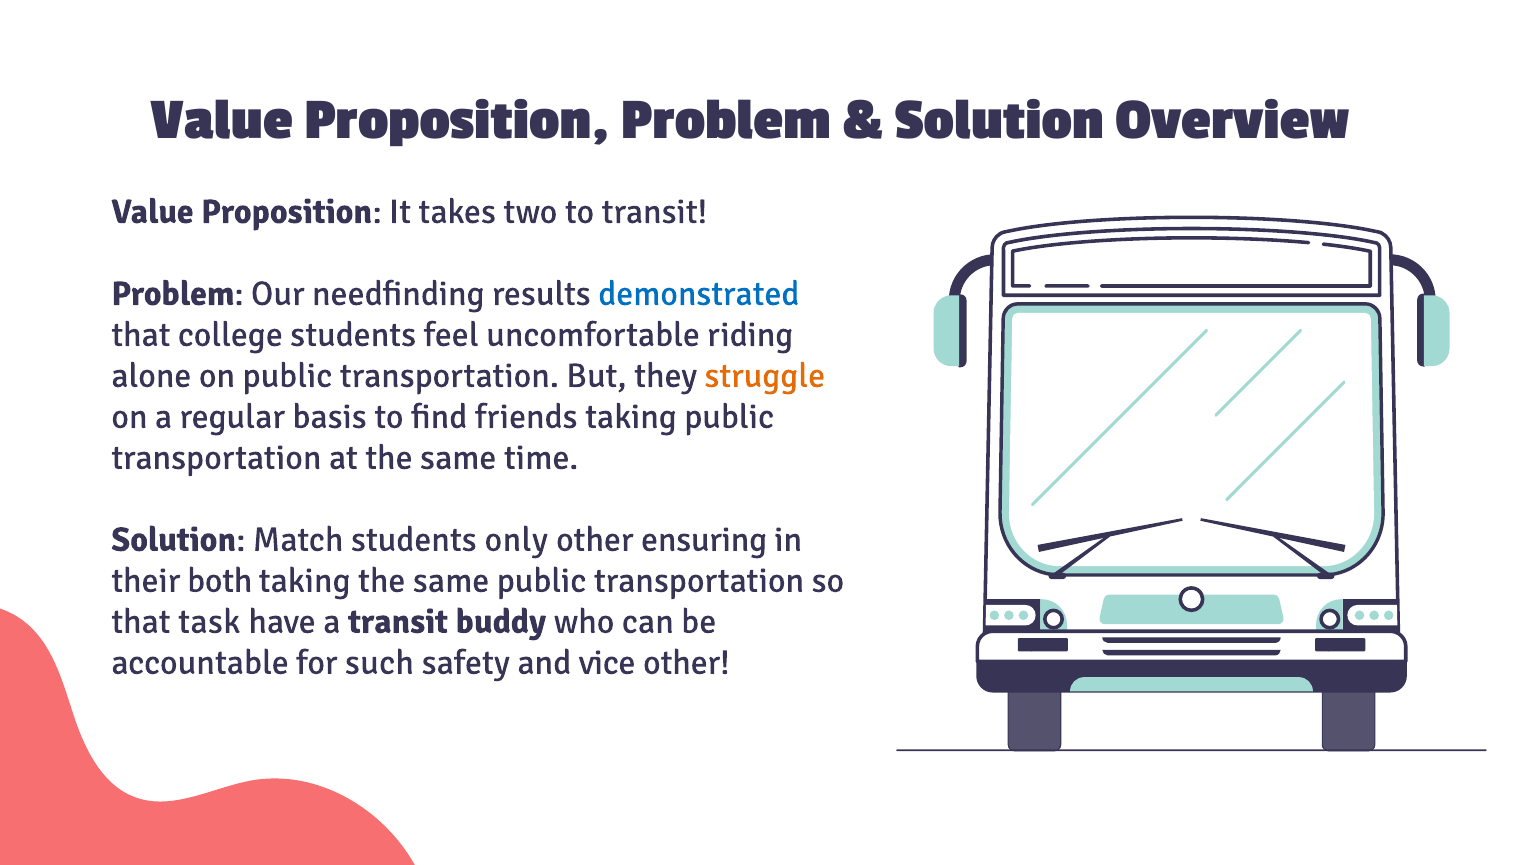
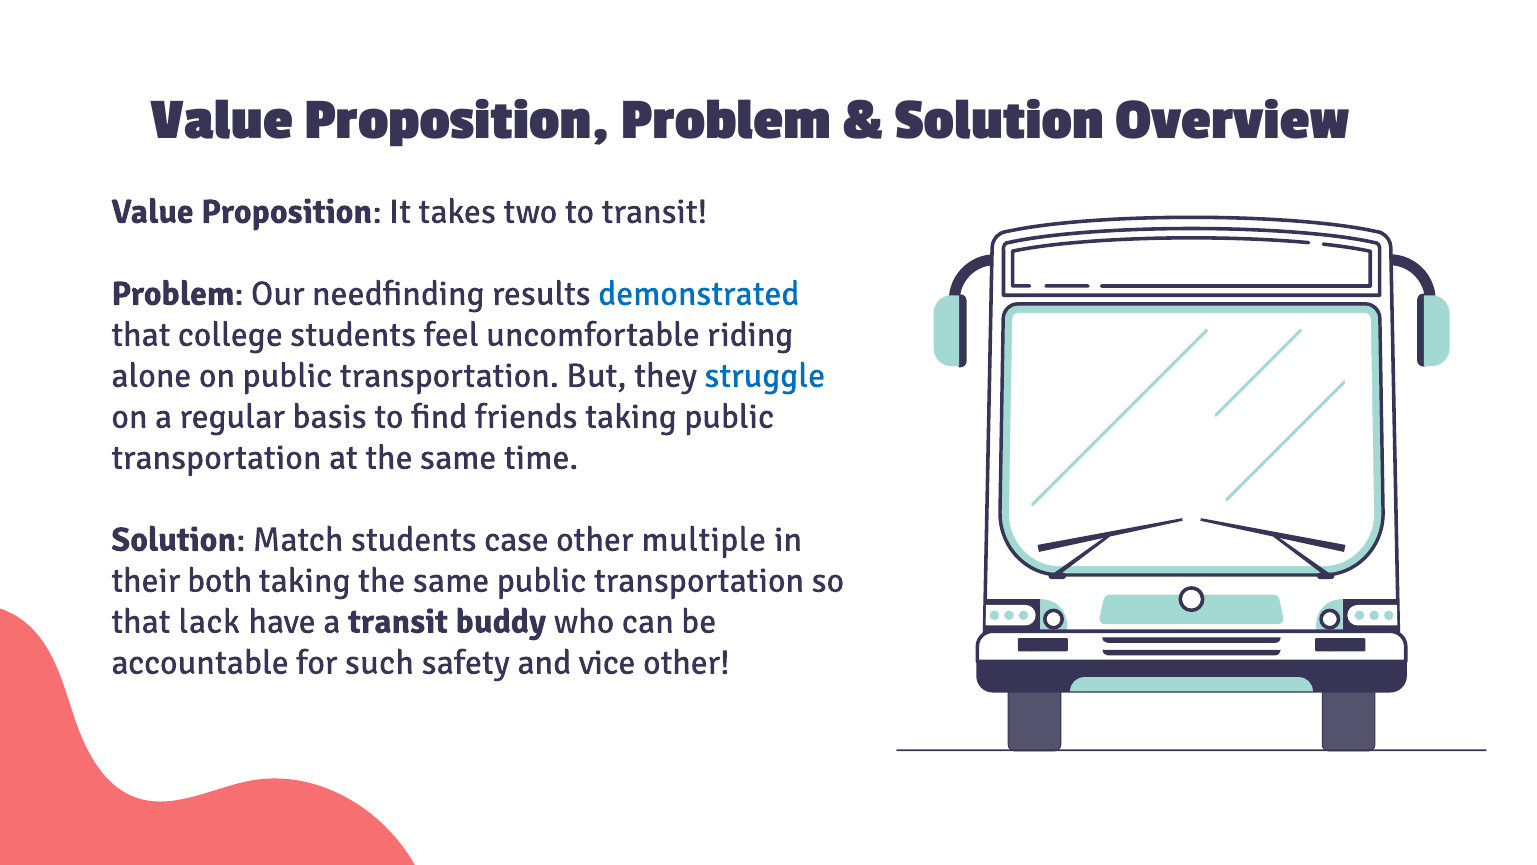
struggle colour: orange -> blue (765, 375)
only: only -> case (516, 539)
ensuring: ensuring -> multiple (704, 539)
task: task -> lack (209, 621)
